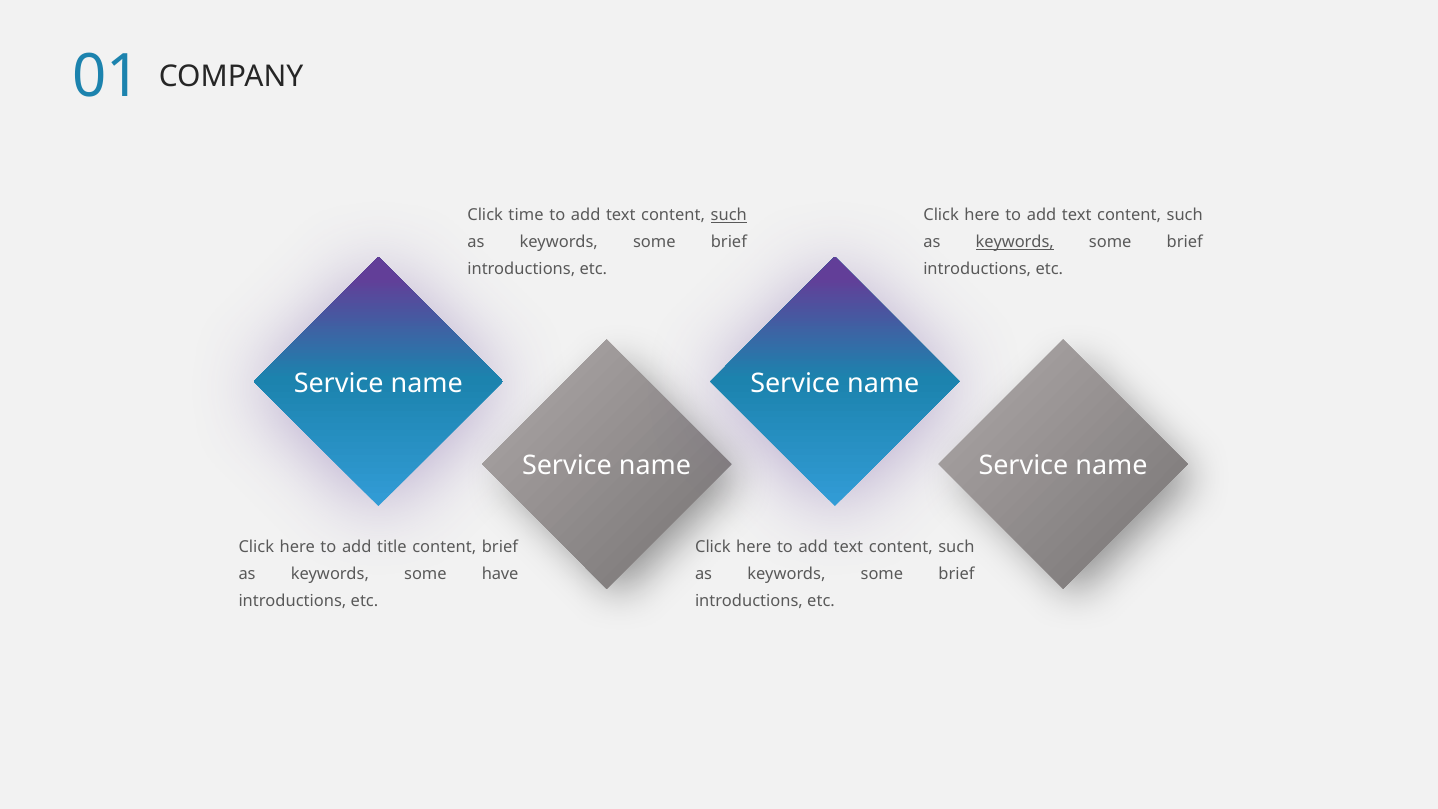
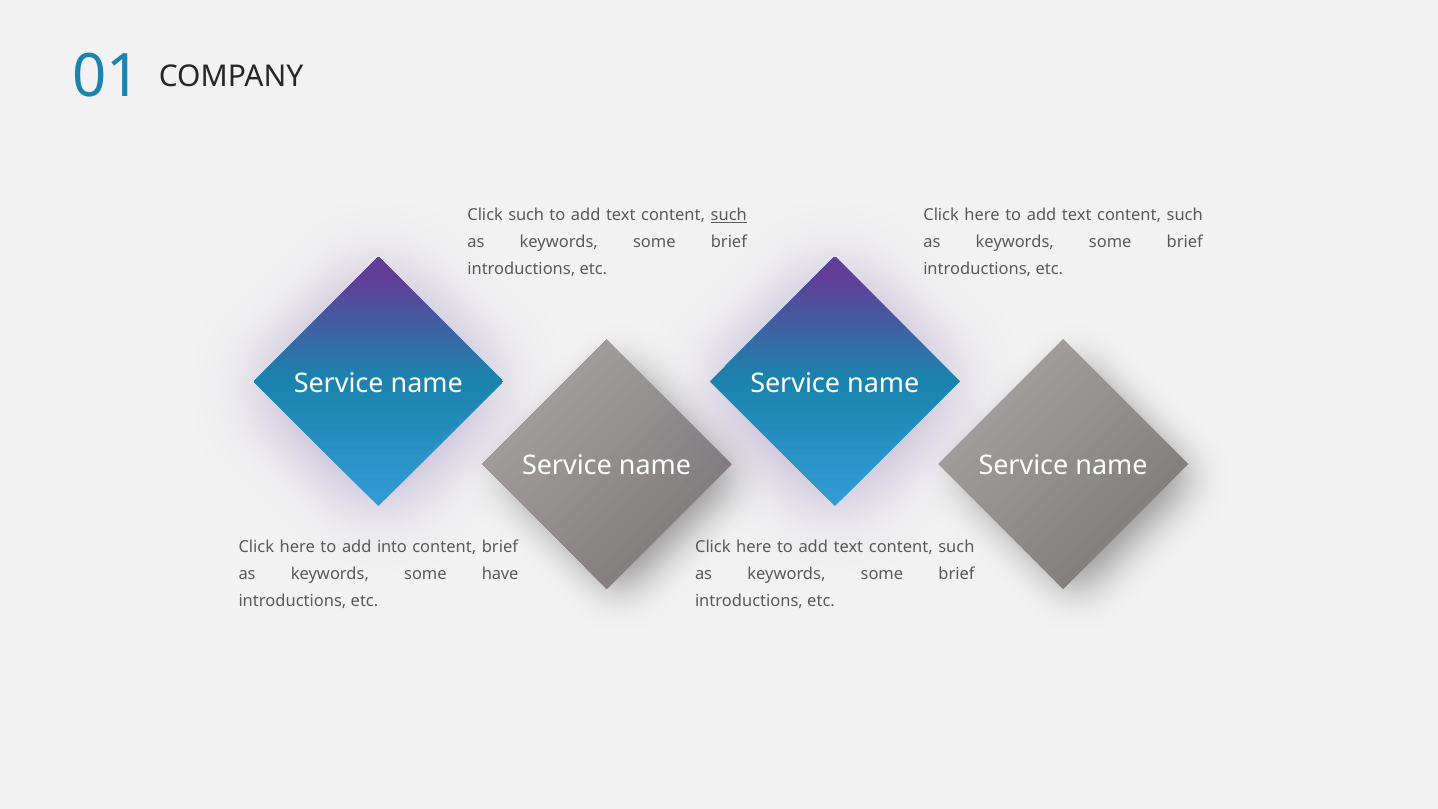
Click time: time -> such (526, 215)
keywords underline: present -> none (1015, 242)
title: title -> into (392, 547)
